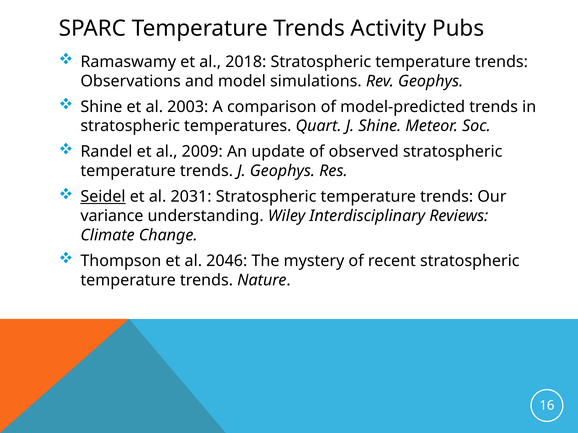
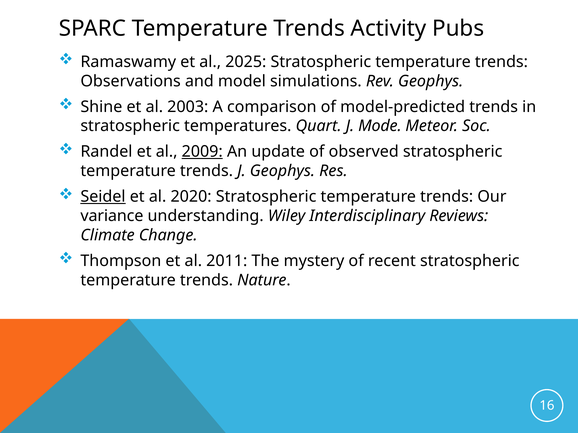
2018: 2018 -> 2025 (246, 62)
J Shine: Shine -> Mode (380, 126)
2009 underline: none -> present (202, 152)
2031: 2031 -> 2020 (191, 197)
2046: 2046 -> 2011 (227, 261)
